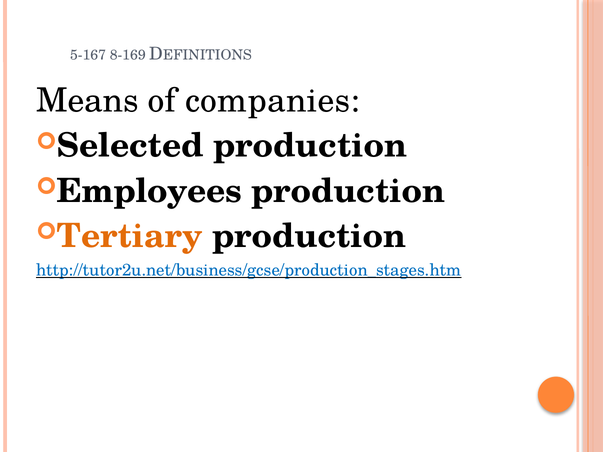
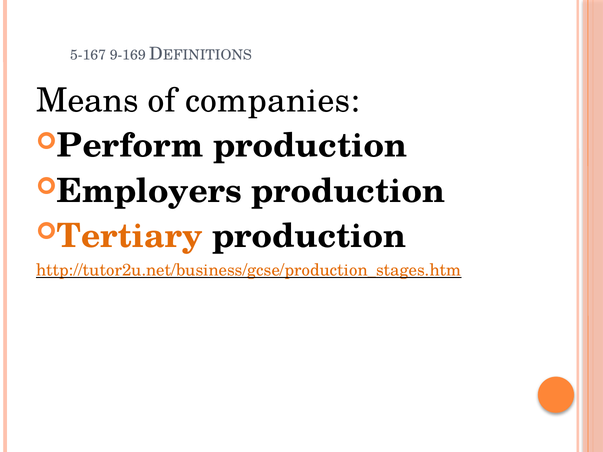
8-169: 8-169 -> 9-169 (128, 55)
Selected: Selected -> Perform (130, 146)
Employees: Employees -> Employers (149, 191)
http://tutor2u.net/business/gcse/production_stages.htm colour: blue -> orange (249, 270)
